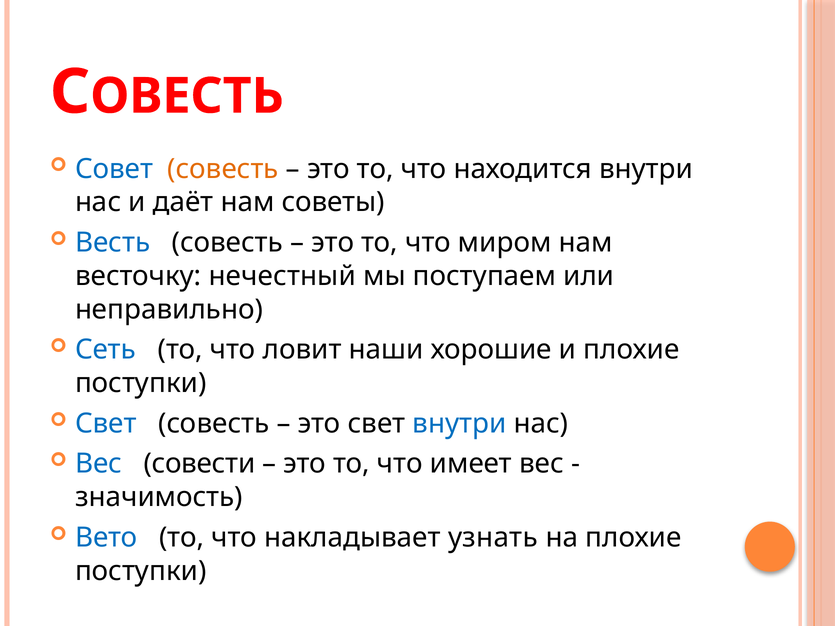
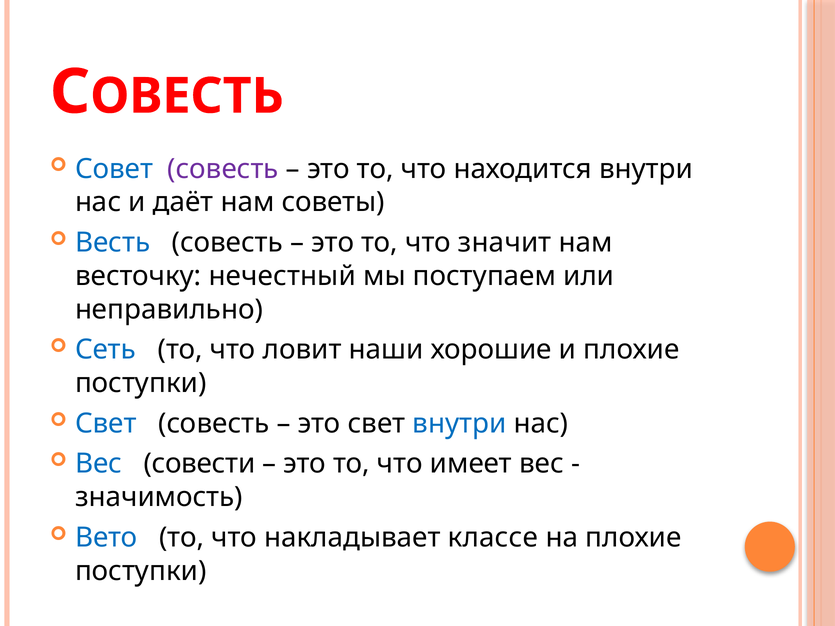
совесть colour: orange -> purple (223, 169)
миром: миром -> значит (505, 243)
узнать: узнать -> классе (493, 538)
